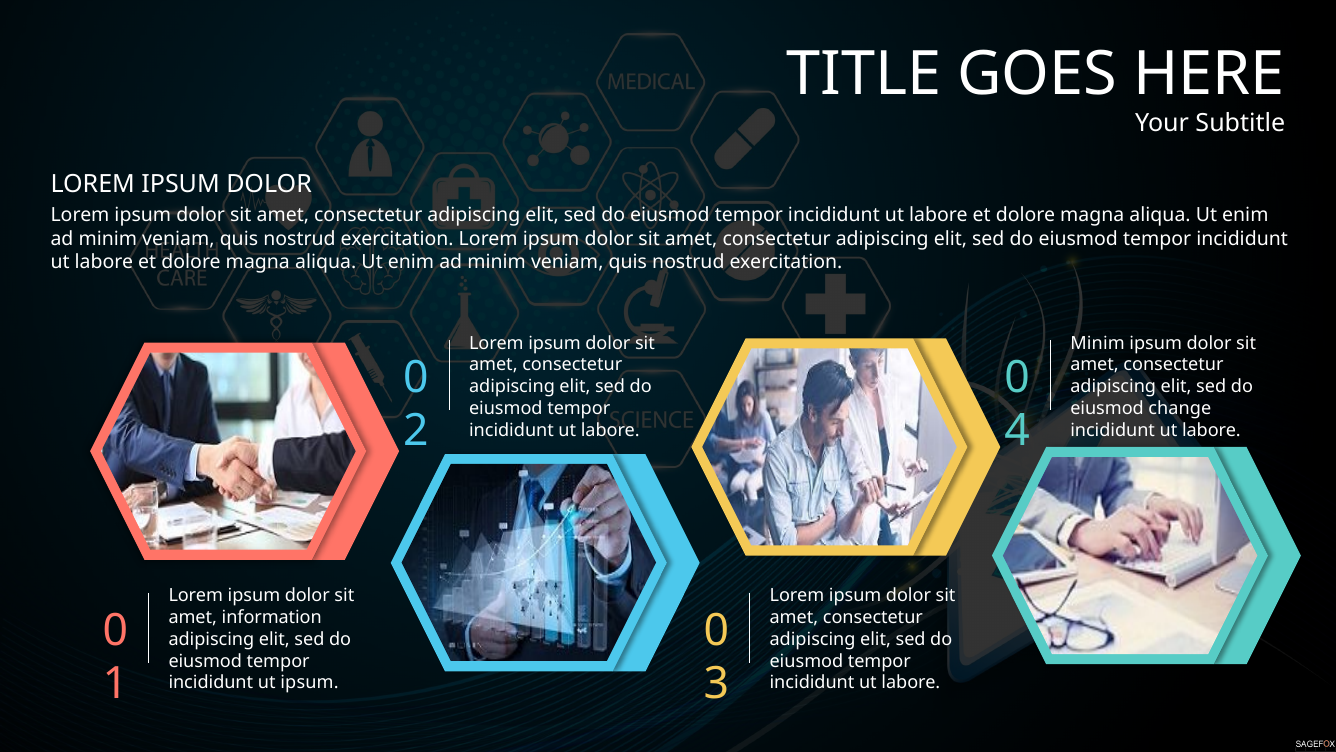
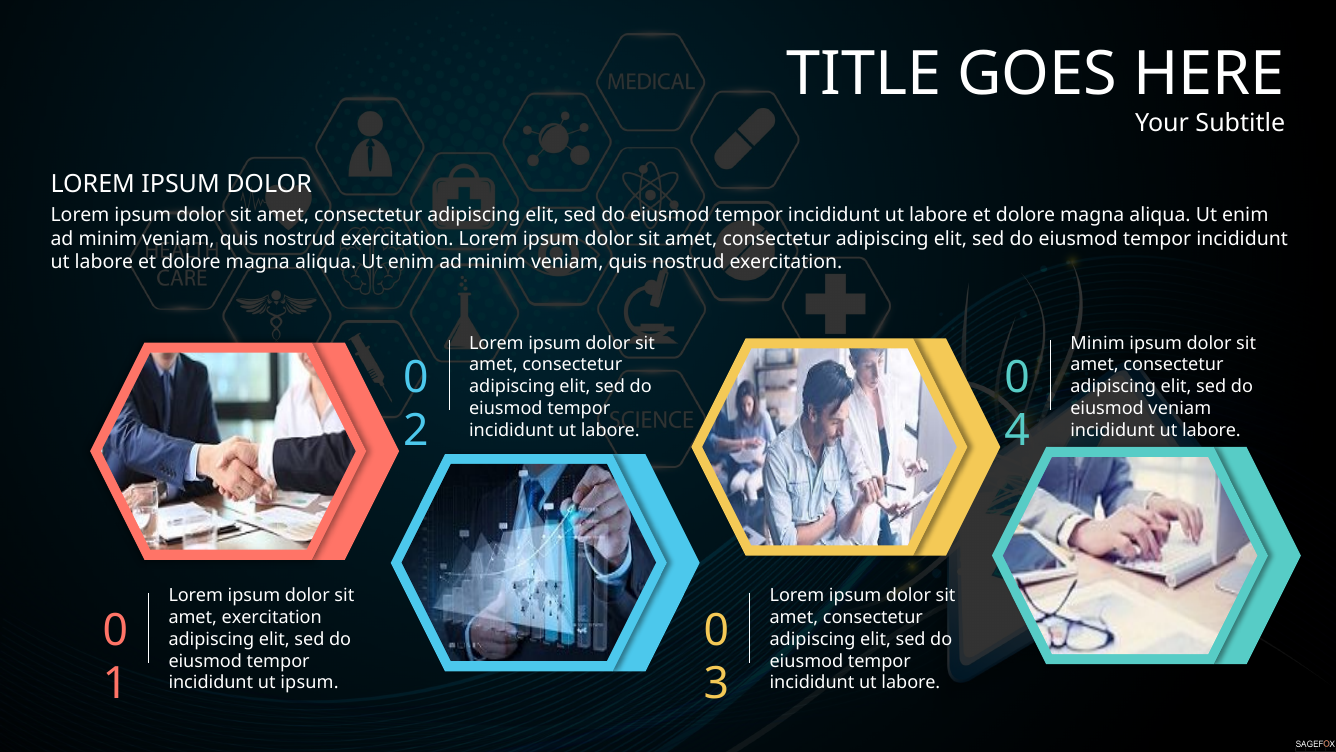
eiusmod change: change -> veniam (1180, 408)
amet information: information -> exercitation (272, 617)
